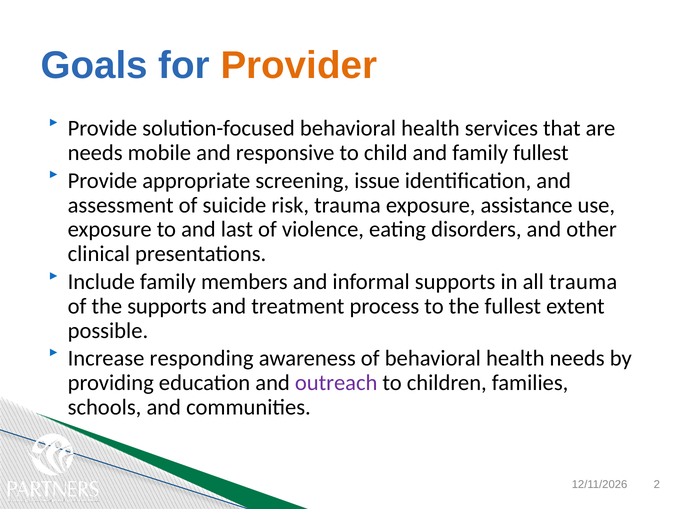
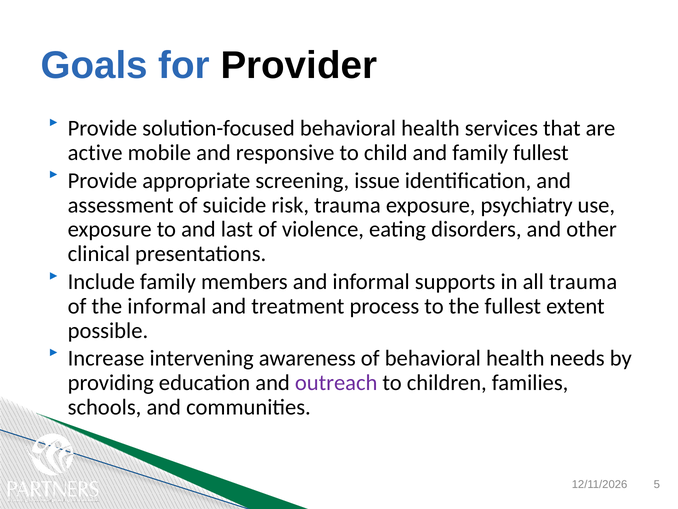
Provider colour: orange -> black (299, 65)
needs: needs -> active (95, 153)
assistance: assistance -> psychiatry (527, 205)
the supports: supports -> informal (167, 306)
responding: responding -> intervening (202, 358)
2: 2 -> 5 (657, 484)
